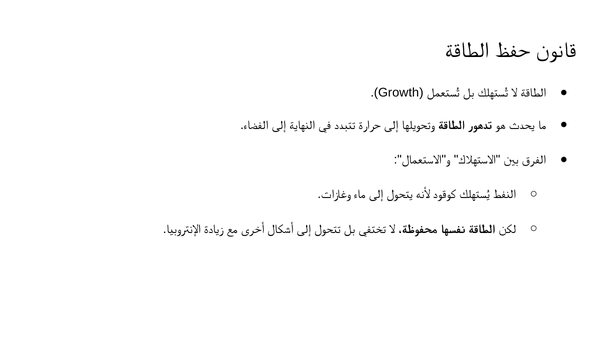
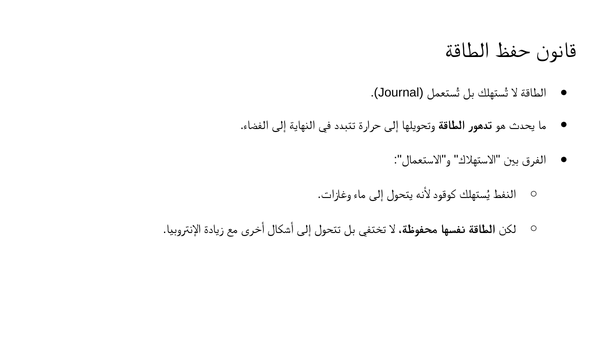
Growth: Growth -> Journal (399, 93)
